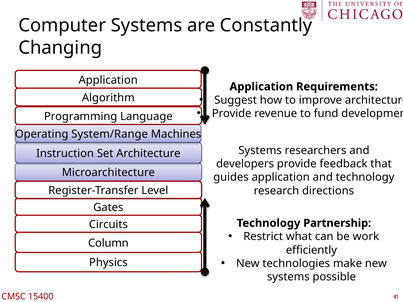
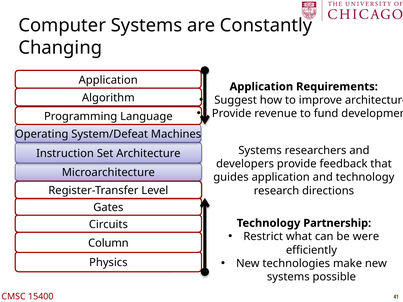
System/Range: System/Range -> System/Defeat (110, 134)
work: work -> were (366, 237)
